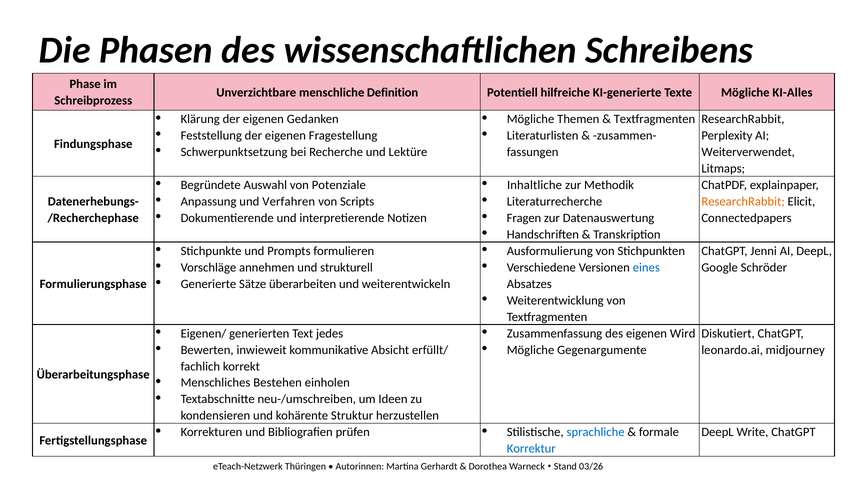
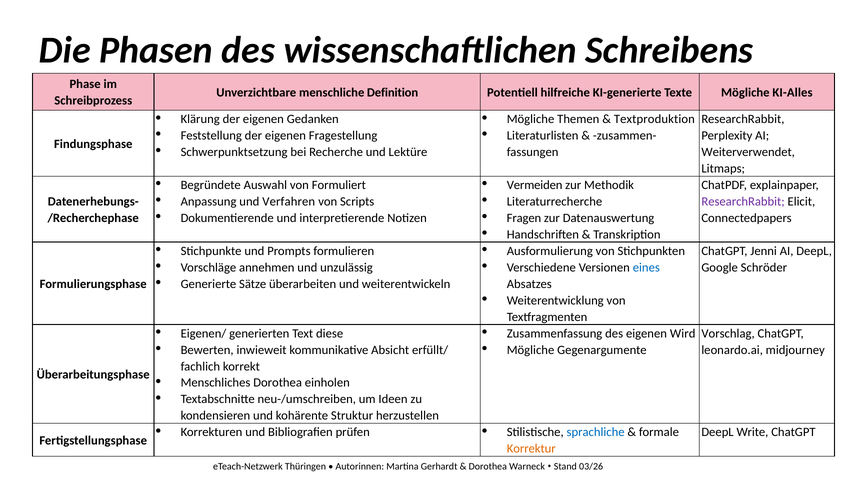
Textfragmenten: Textfragmenten -> Textproduktion (654, 119)
Potenziale: Potenziale -> Formuliert (339, 185)
Inhaltliche: Inhaltliche -> Vermeiden (535, 185)
ResearchRabbit colour: orange -> purple (743, 201)
strukturell: strukturell -> unzulässig (346, 267)
jedes: jedes -> diese (330, 333)
Diskutiert: Diskutiert -> Vorschlag (728, 333)
Menschliches Bestehen: Bestehen -> Dorothea (278, 383)
Korrektur colour: blue -> orange (531, 448)
